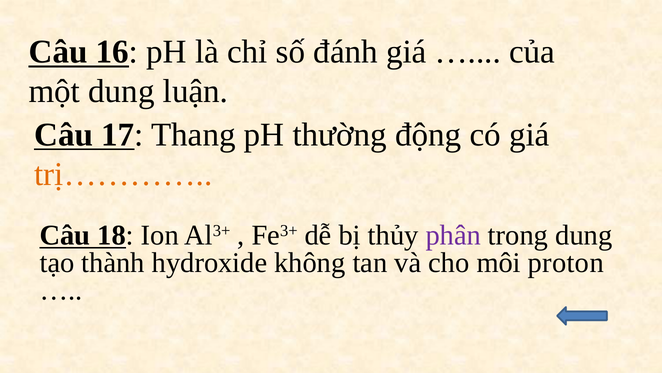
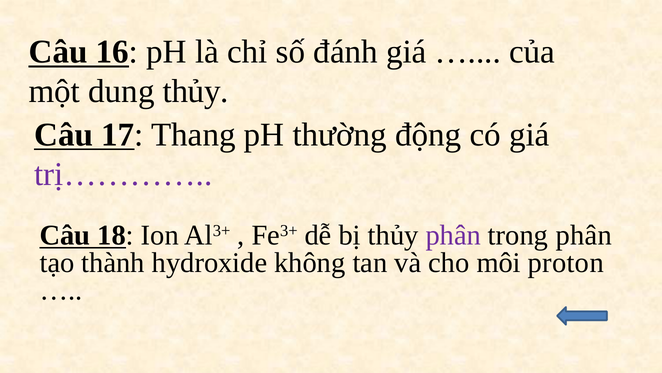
dung luận: luận -> thủy (196, 91)
trị………… colour: orange -> purple (123, 174)
trong dung: dung -> phân (584, 235)
